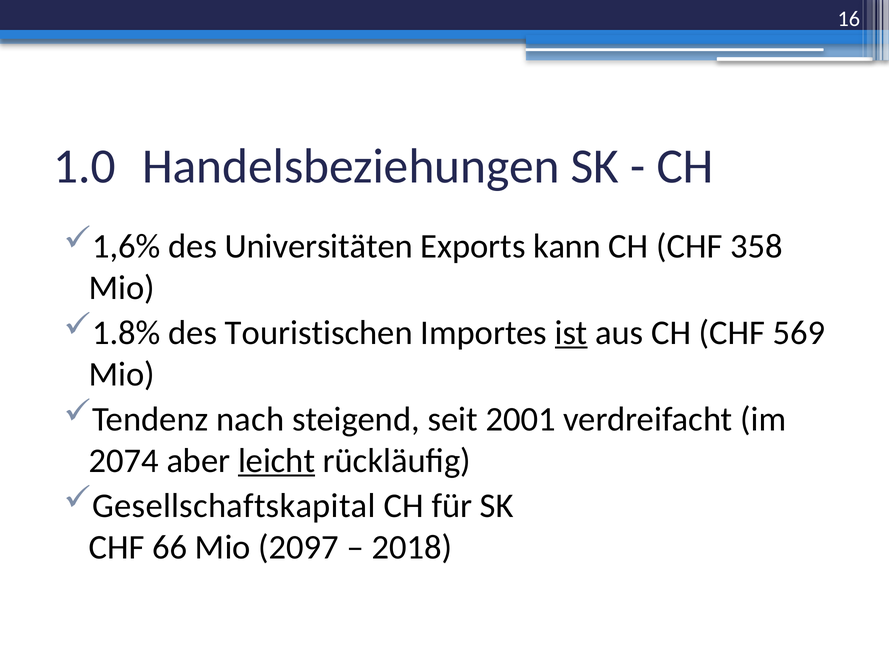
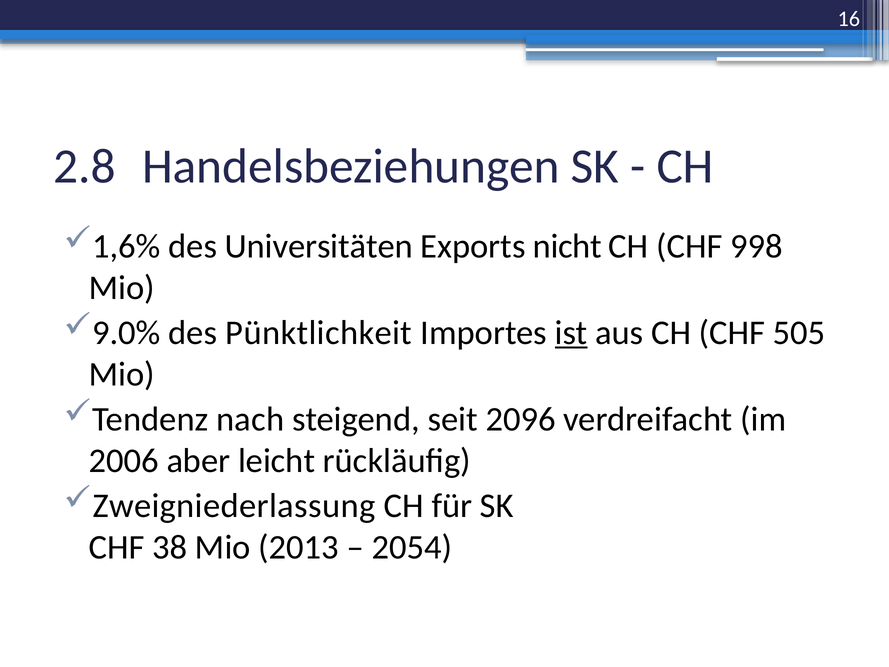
1.0: 1.0 -> 2.8 (84, 166)
kann: kann -> nicht (567, 246)
358: 358 -> 998 (756, 246)
1.8%: 1.8% -> 9.0% (126, 333)
Touristischen: Touristischen -> Pünktlichkeit (319, 333)
569: 569 -> 505 (799, 333)
2001: 2001 -> 2096 (521, 419)
2074: 2074 -> 2006 (124, 461)
leicht underline: present -> none (277, 461)
Gesellschaftskapital: Gesellschaftskapital -> Zweigniederlassung (234, 506)
66: 66 -> 38 (170, 547)
2097: 2097 -> 2013 (299, 547)
2018: 2018 -> 2054 (412, 547)
